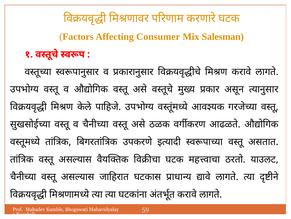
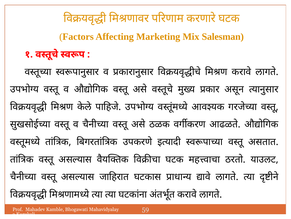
Consumer: Consumer -> Marketing (158, 37)
